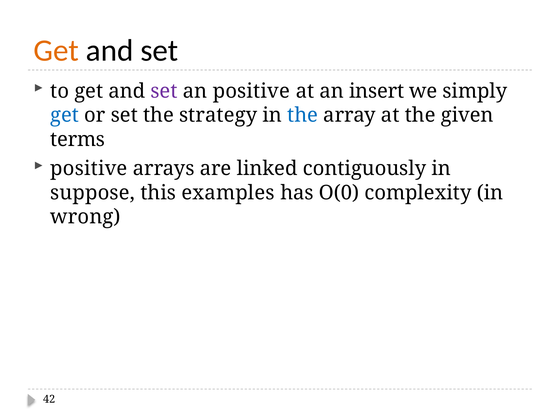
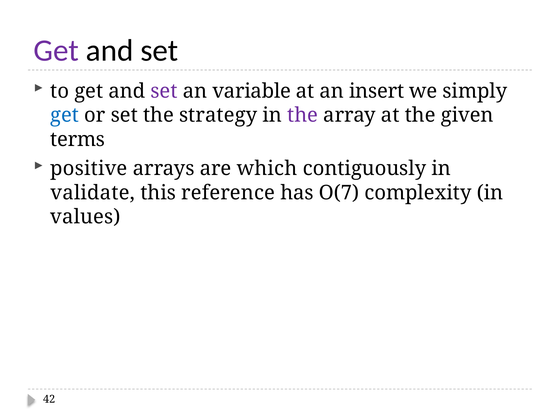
Get colour: orange -> purple (56, 51)
an positive: positive -> variable (252, 91)
the colour: blue -> purple (303, 115)
linked: linked -> which (267, 168)
suppose: suppose -> validate (93, 193)
examples: examples -> reference (228, 193)
O(0: O(0 -> O(7 (339, 193)
wrong: wrong -> values (85, 217)
